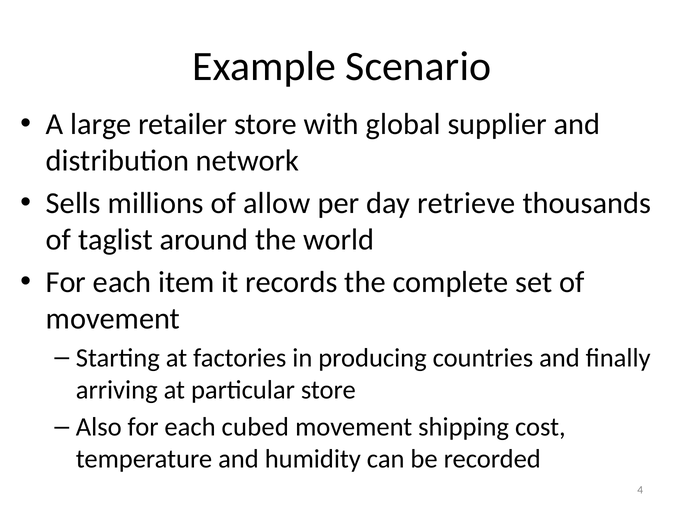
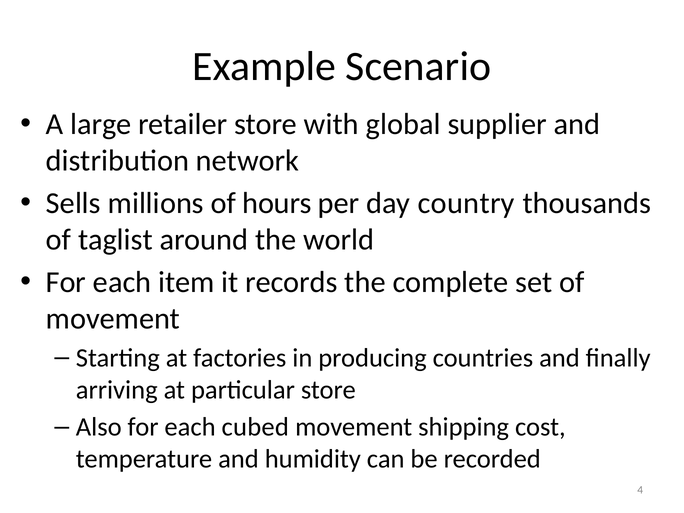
allow: allow -> hours (277, 203)
retrieve: retrieve -> country (466, 203)
